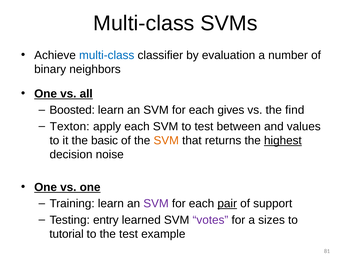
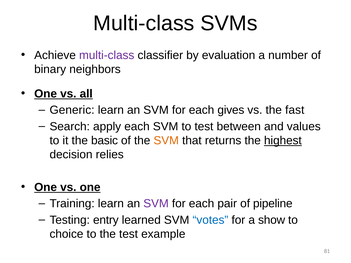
multi-class colour: blue -> purple (107, 55)
Boosted: Boosted -> Generic (72, 110)
find: find -> fast (295, 110)
Texton: Texton -> Search (70, 127)
noise: noise -> relies (110, 155)
pair underline: present -> none (227, 204)
support: support -> pipeline (273, 204)
votes colour: purple -> blue (210, 220)
sizes: sizes -> show (272, 220)
tutorial: tutorial -> choice (66, 234)
